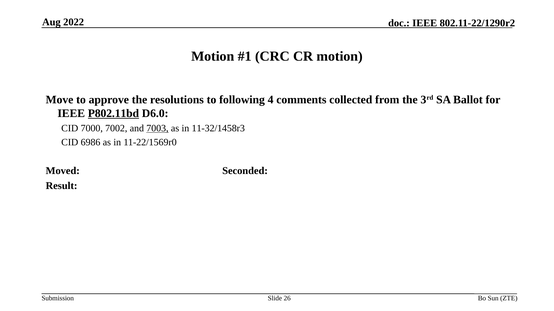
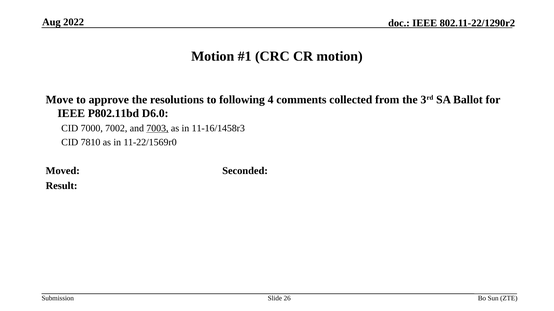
P802.11bd underline: present -> none (113, 114)
11-32/1458r3: 11-32/1458r3 -> 11-16/1458r3 (218, 129)
6986: 6986 -> 7810 (91, 142)
